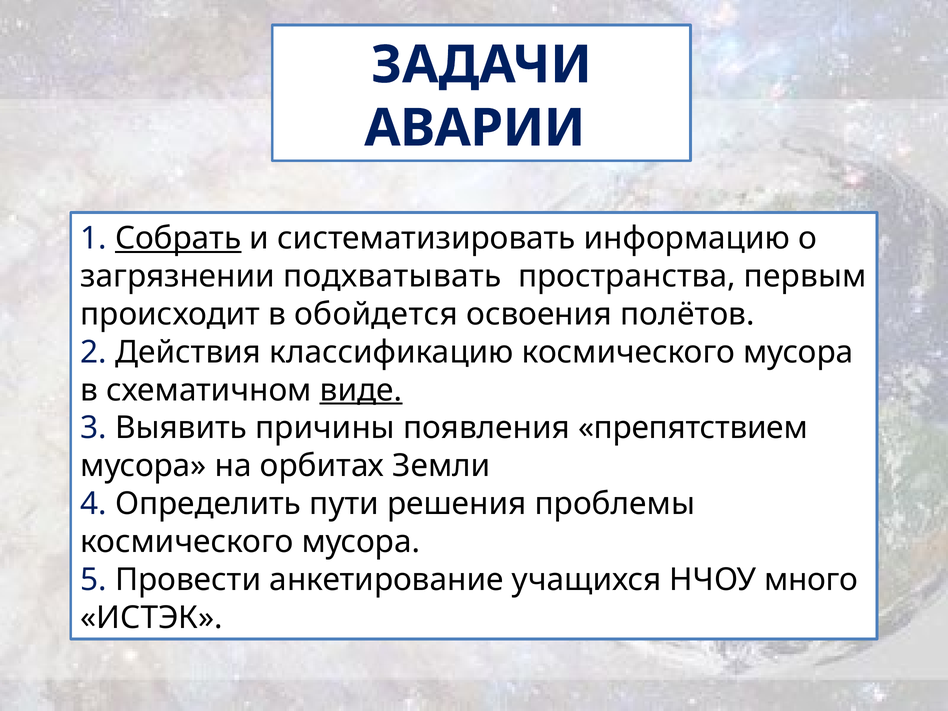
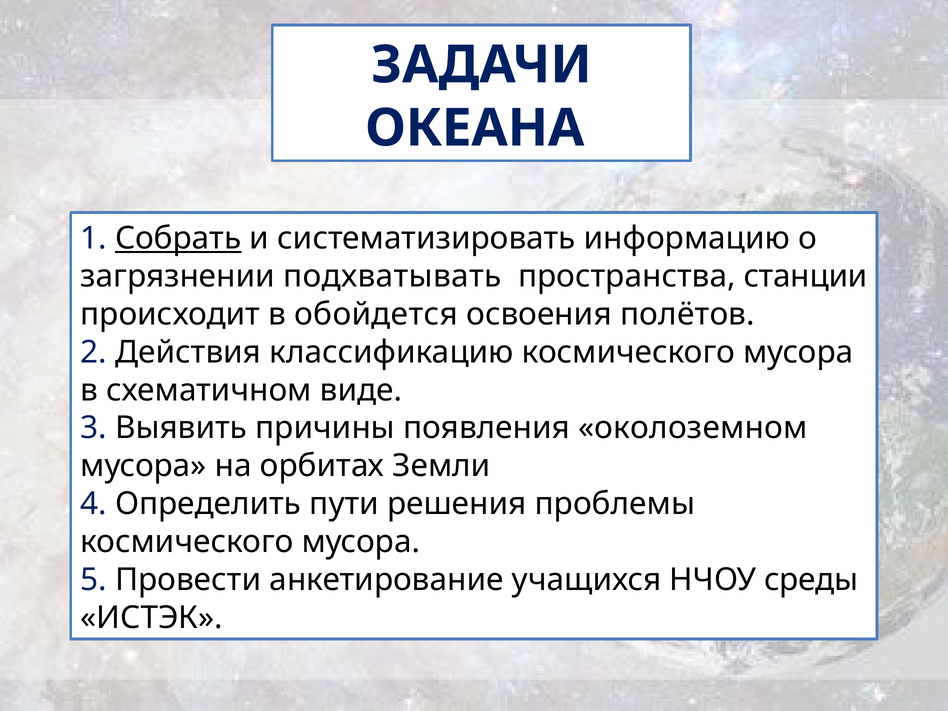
АВАРИИ: АВАРИИ -> ОКЕАНА (475, 128)
первым: первым -> станции (806, 276)
виде underline: present -> none (361, 390)
препятствием: препятствием -> околоземном (693, 428)
много: много -> среды (811, 580)
